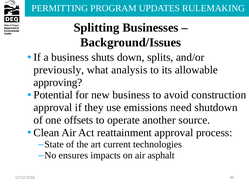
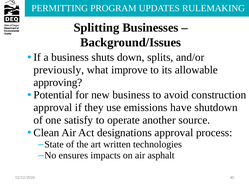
analysis: analysis -> improve (129, 70)
need: need -> have (181, 108)
offsets: offsets -> satisfy (79, 121)
reattainment: reattainment -> designations (124, 133)
current: current -> written (117, 145)
